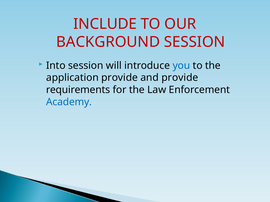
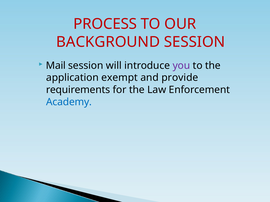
INCLUDE: INCLUDE -> PROCESS (105, 24)
Into: Into -> Mail (56, 66)
you colour: blue -> purple (181, 66)
application provide: provide -> exempt (120, 78)
